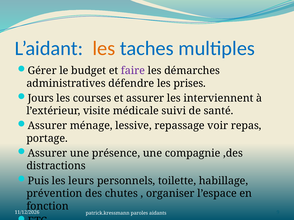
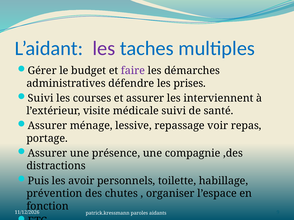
les colour: orange -> purple (104, 49)
Jours: Jours -> Suivi (41, 98)
leurs: leurs -> avoir (81, 181)
